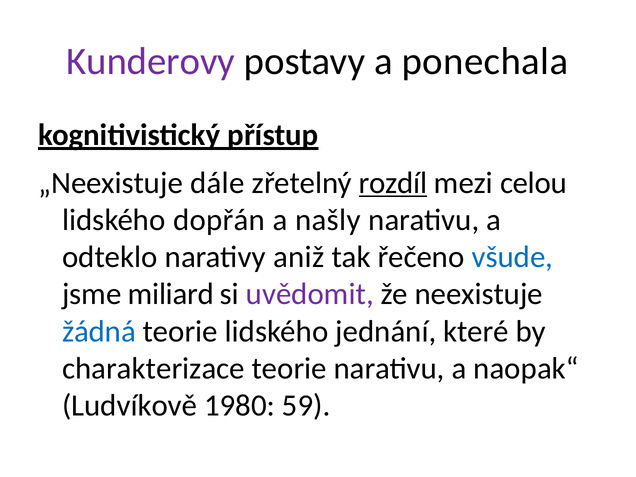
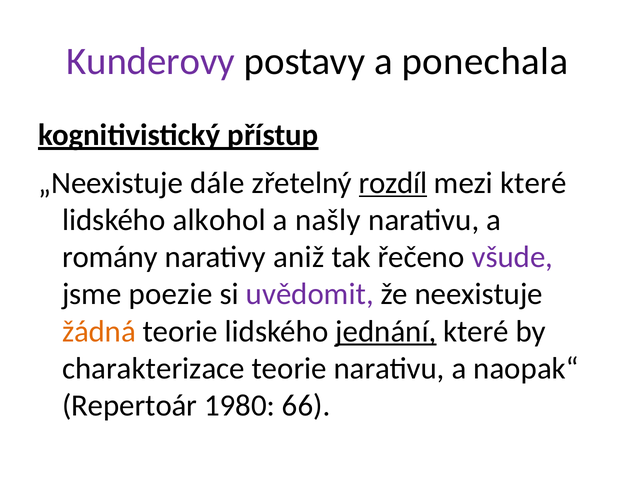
mezi celou: celou -> které (533, 183)
dopřán: dopřán -> alkohol (219, 220)
odteklo: odteklo -> romány (110, 257)
všude colour: blue -> purple (512, 257)
miliard: miliard -> poezie (171, 294)
žádná colour: blue -> orange (99, 331)
jednání underline: none -> present (386, 331)
Ludvíkově: Ludvíkově -> Repertoár (130, 406)
59: 59 -> 66 (306, 406)
